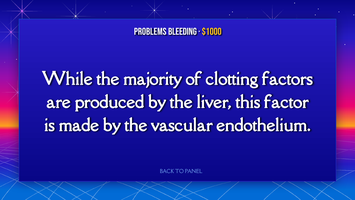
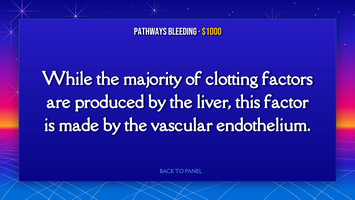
Problems: Problems -> Pathways (150, 31)
